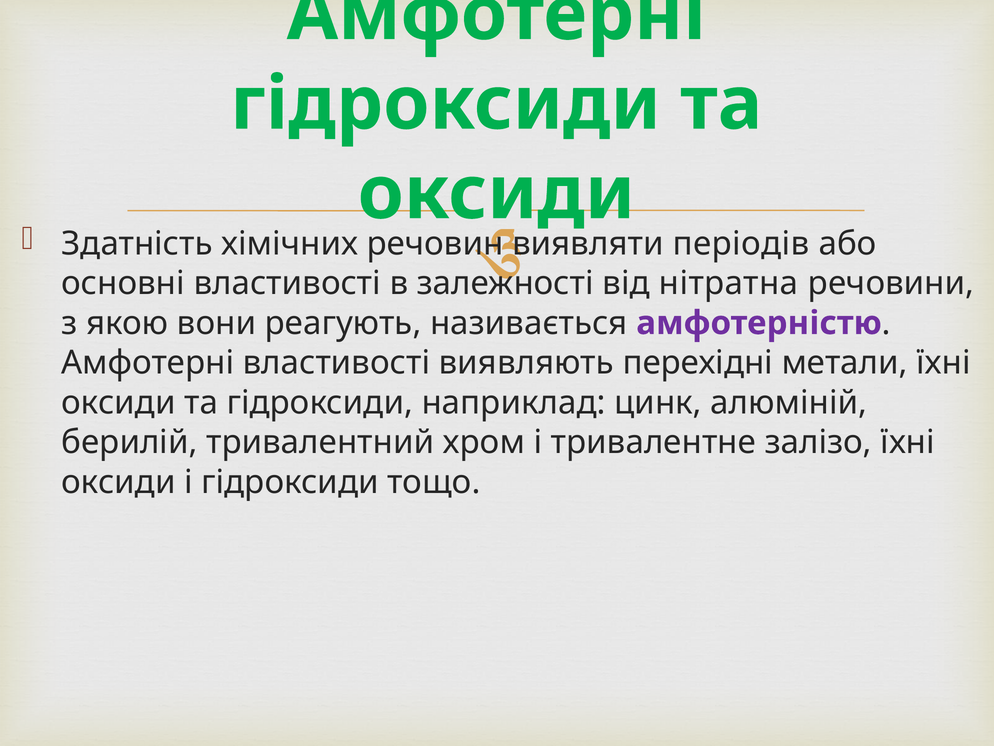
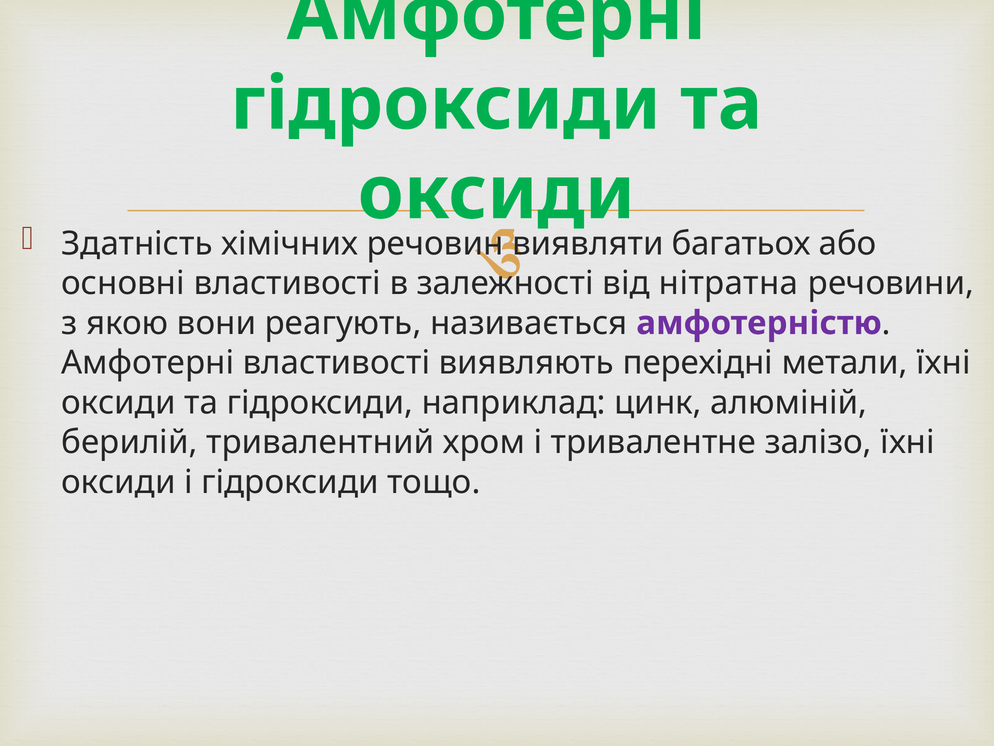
періодів: періодів -> багатьох (741, 243)
